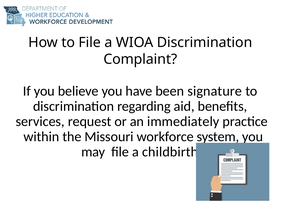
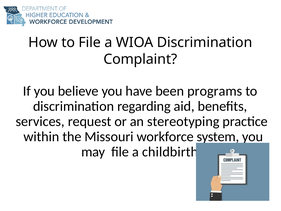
signature: signature -> programs (215, 91)
immediately: immediately -> stereotyping (183, 121)
